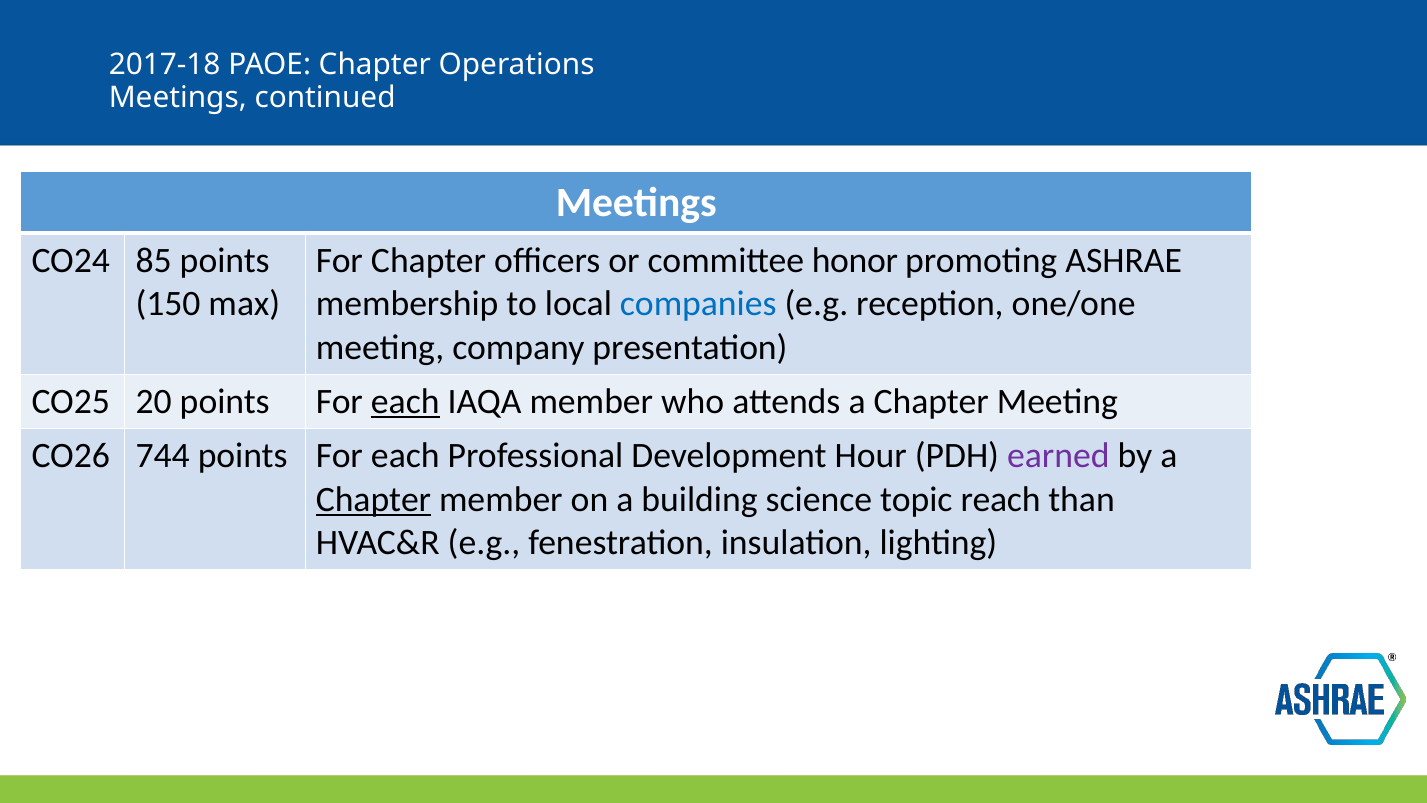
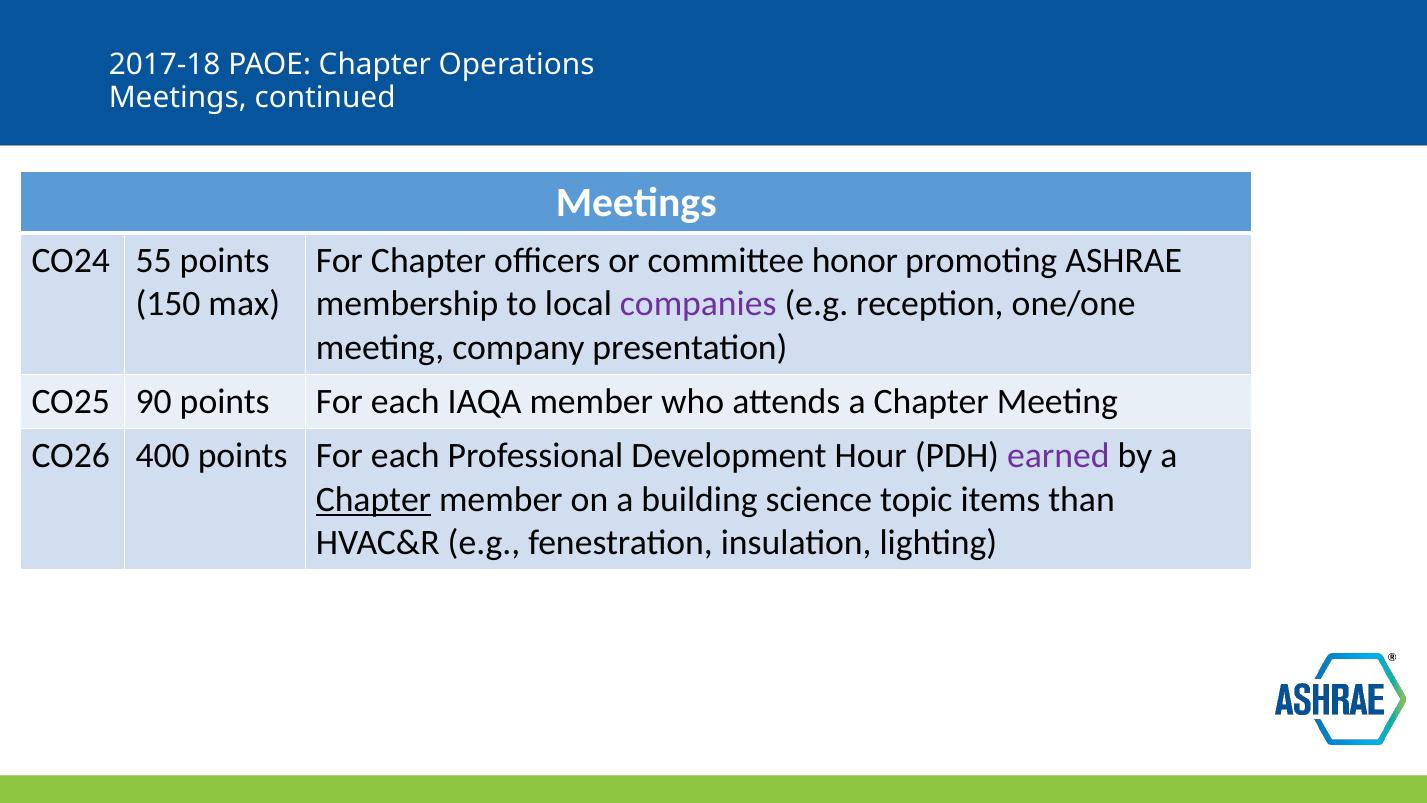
85: 85 -> 55 (154, 260)
companies colour: blue -> purple (698, 304)
20: 20 -> 90 (154, 401)
each underline: present -> none (405, 401)
744: 744 -> 400 (163, 456)
reach: reach -> items (1000, 499)
